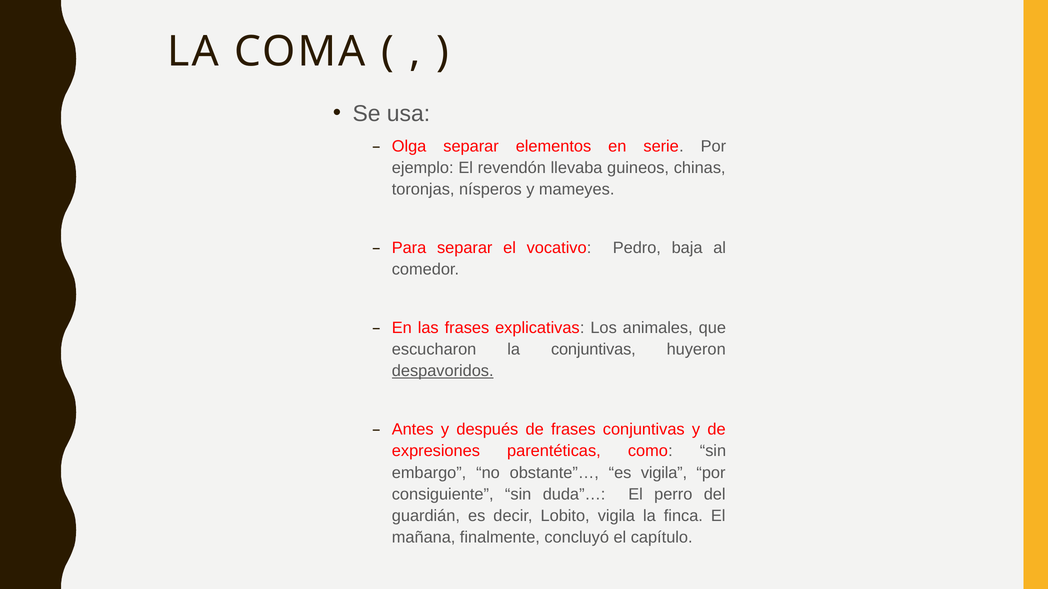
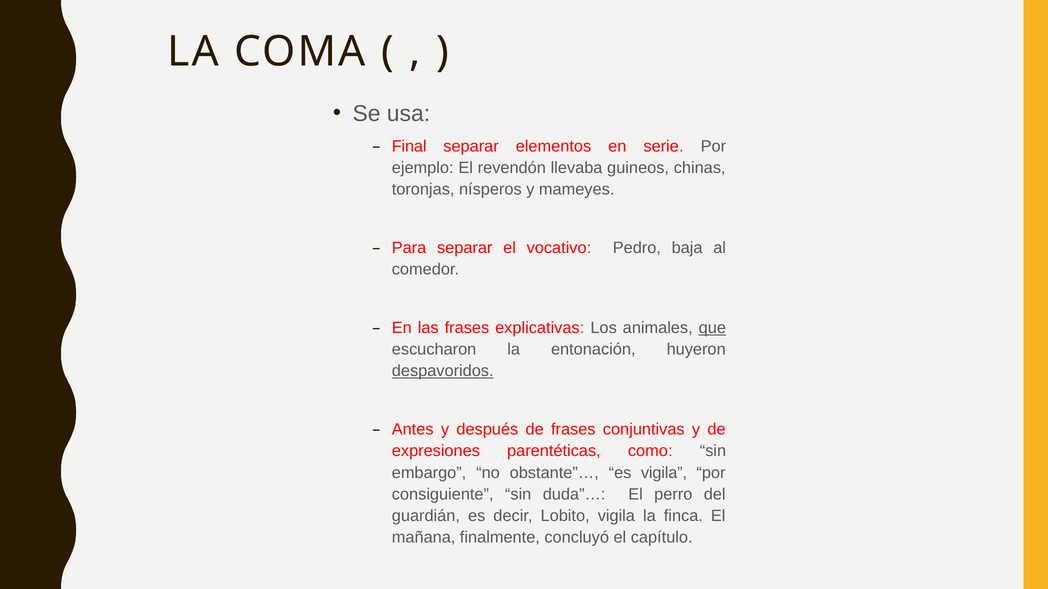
Olga: Olga -> Final (409, 146)
que underline: none -> present (712, 328)
la conjuntivas: conjuntivas -> entonación (593, 350)
